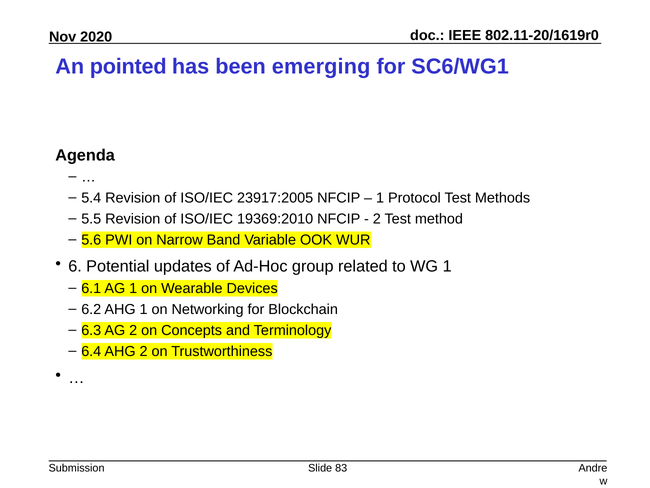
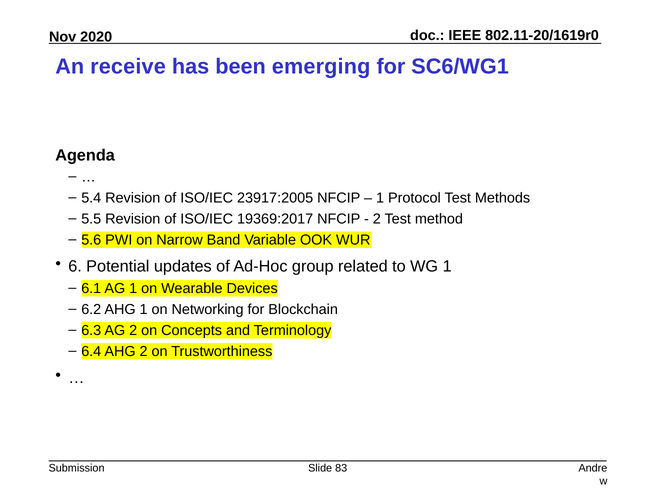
pointed: pointed -> receive (128, 67)
19369:2010: 19369:2010 -> 19369:2017 (275, 219)
